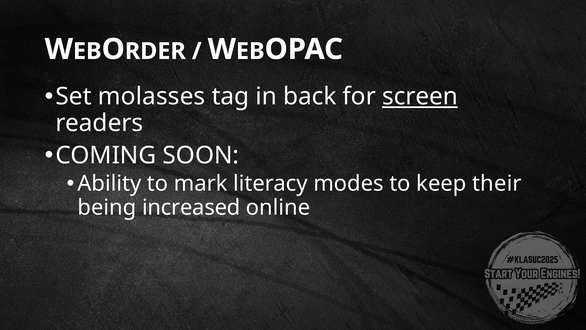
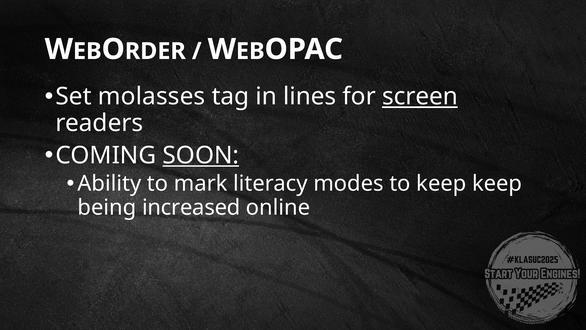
back: back -> lines (310, 96)
SOON underline: none -> present (201, 155)
keep their: their -> keep (497, 183)
